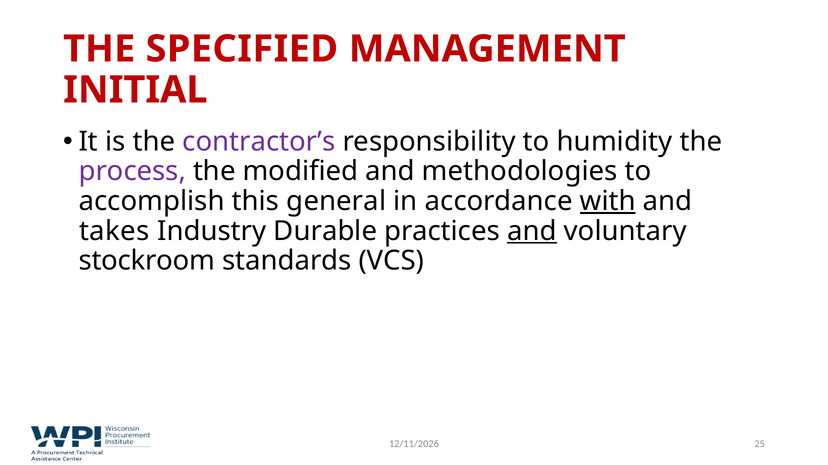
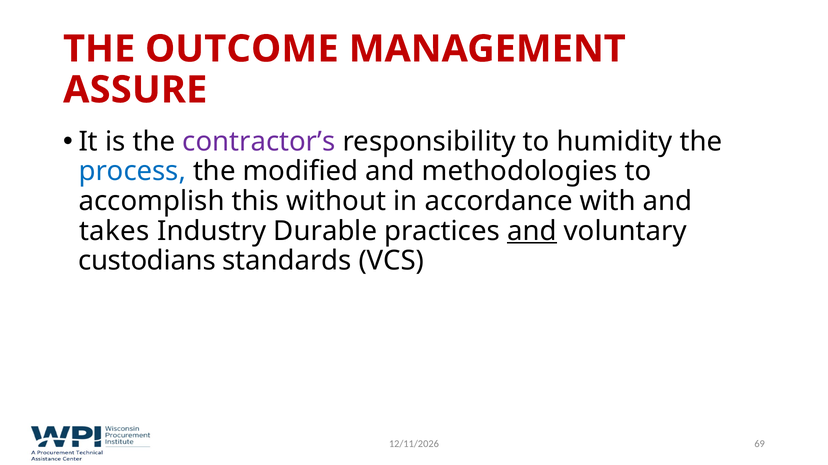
SPECIFIED: SPECIFIED -> OUTCOME (242, 49)
INITIAL: INITIAL -> ASSURE (135, 90)
process colour: purple -> blue (132, 172)
general: general -> without (336, 201)
with underline: present -> none (608, 201)
stockroom: stockroom -> custodians (147, 261)
25: 25 -> 69 (760, 445)
